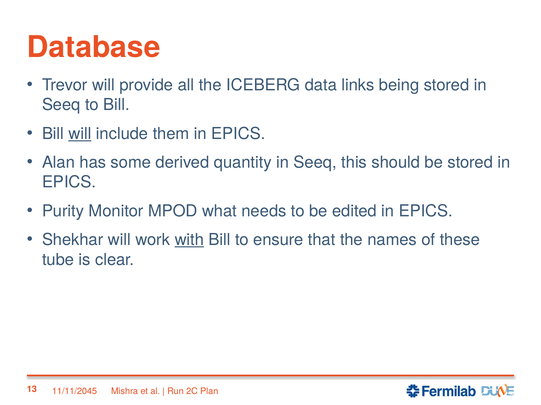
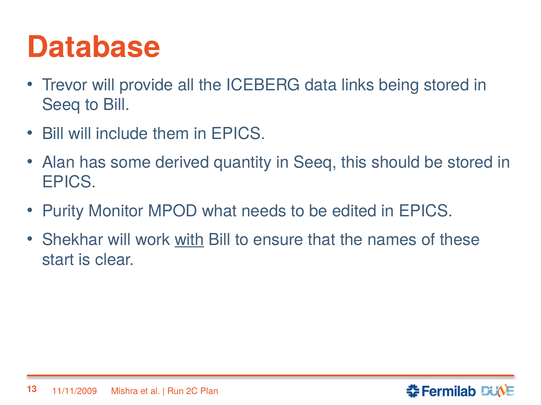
will underline: present -> none (80, 134)
tube: tube -> start (58, 260)
11/11/2045: 11/11/2045 -> 11/11/2009 (75, 392)
